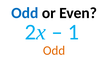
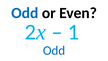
Odd colour: orange -> blue (54, 50)
